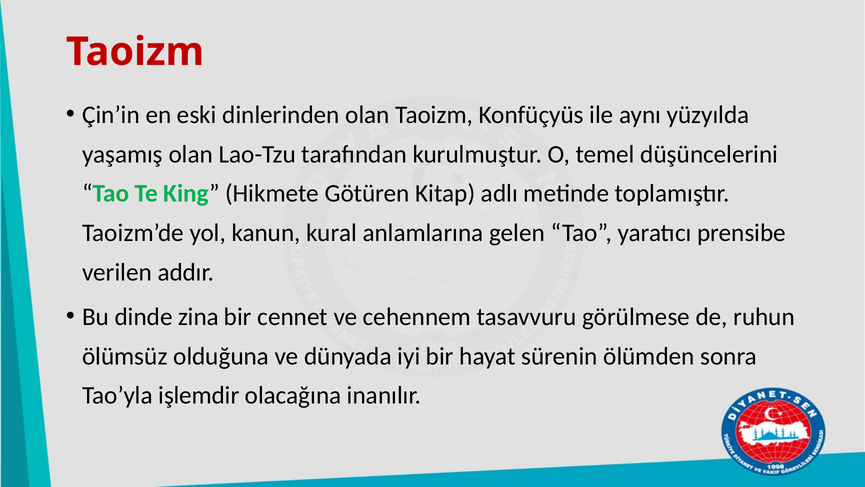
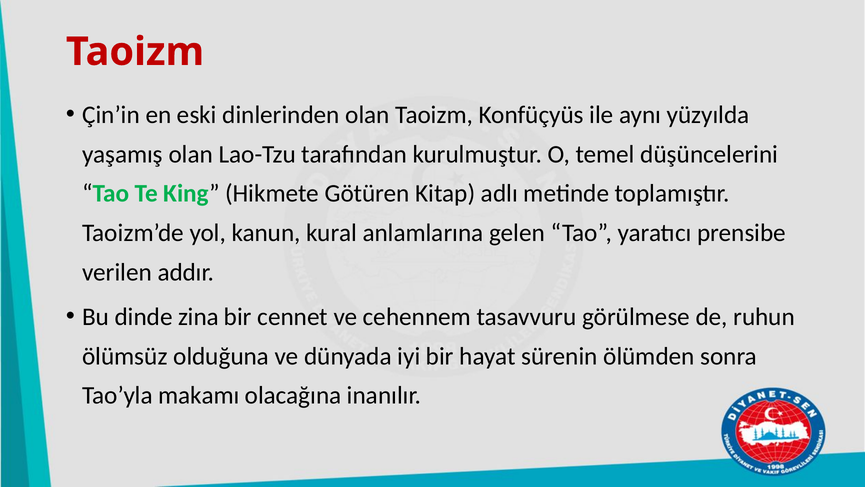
işlemdir: işlemdir -> makamı (199, 395)
